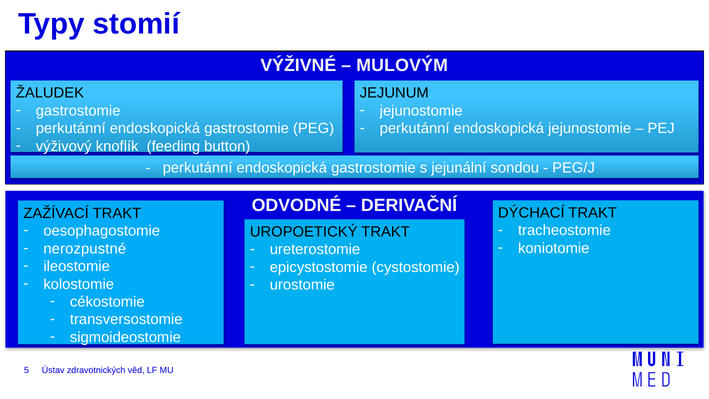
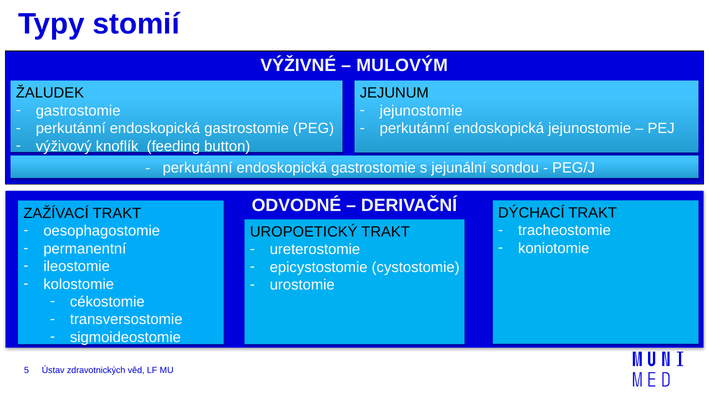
nerozpustné: nerozpustné -> permanentní (85, 249)
